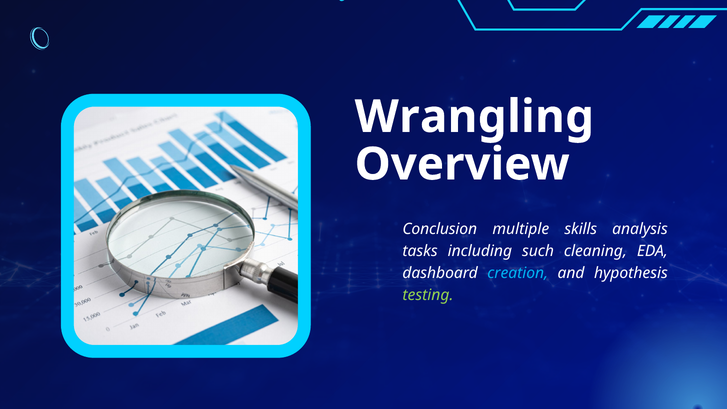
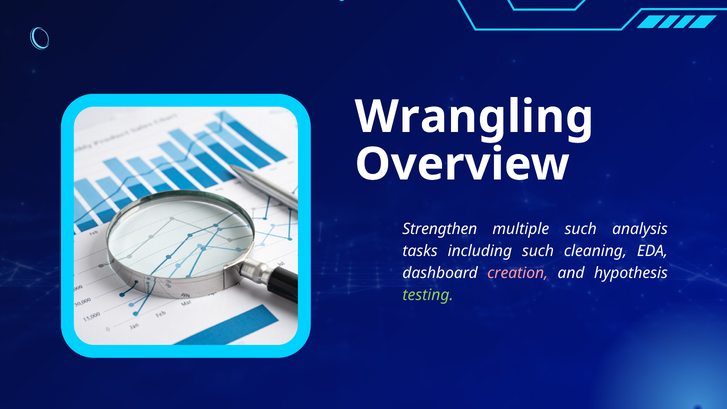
Conclusion: Conclusion -> Strengthen (440, 229)
multiple skills: skills -> such (581, 229)
creation colour: light blue -> pink (518, 273)
